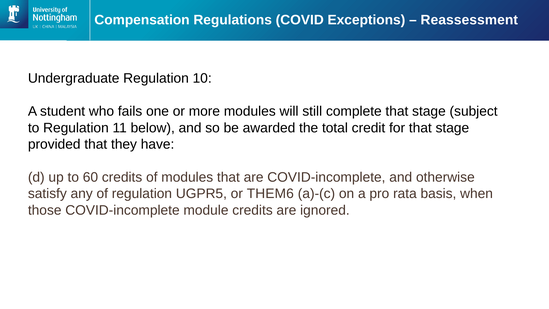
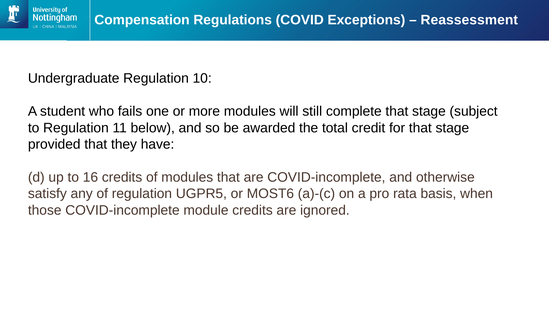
60: 60 -> 16 (90, 177)
THEM6: THEM6 -> MOST6 (270, 194)
